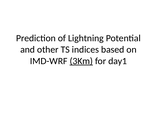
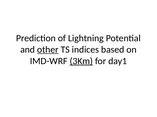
other underline: none -> present (48, 50)
